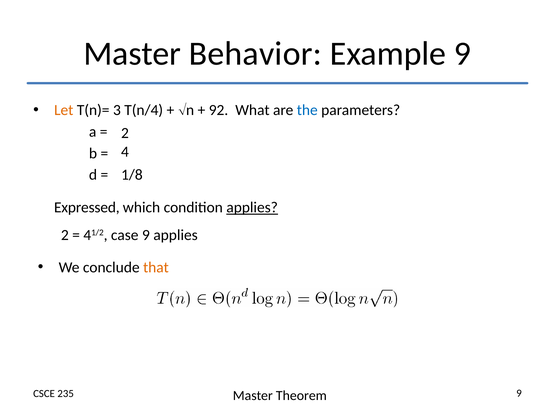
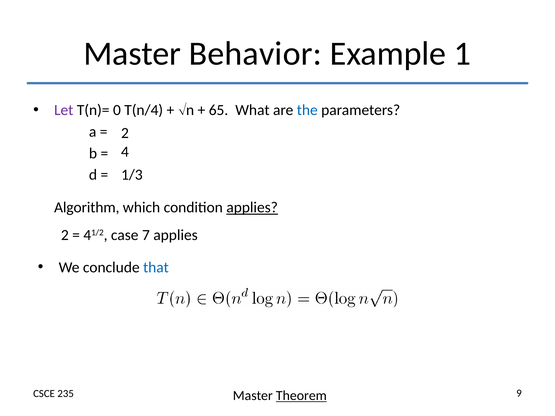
Example 9: 9 -> 1 (462, 54)
Let colour: orange -> purple (64, 110)
3: 3 -> 0 (117, 110)
92: 92 -> 65 (219, 110)
1/8: 1/8 -> 1/3 (132, 175)
Expressed: Expressed -> Algorithm (87, 208)
case 9: 9 -> 7 (146, 235)
that colour: orange -> blue (156, 267)
Theorem underline: none -> present (301, 396)
